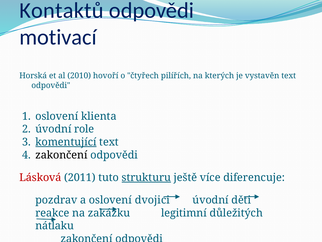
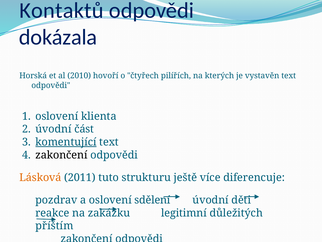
motivací: motivací -> dokázala (58, 37)
role: role -> část (84, 129)
Lásková colour: red -> orange (40, 177)
strukturu underline: present -> none (146, 177)
dvojici: dvojici -> sdělení (152, 200)
nátlaku: nátlaku -> příštím (54, 225)
